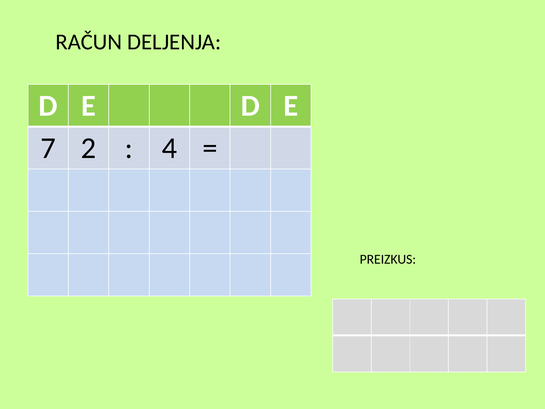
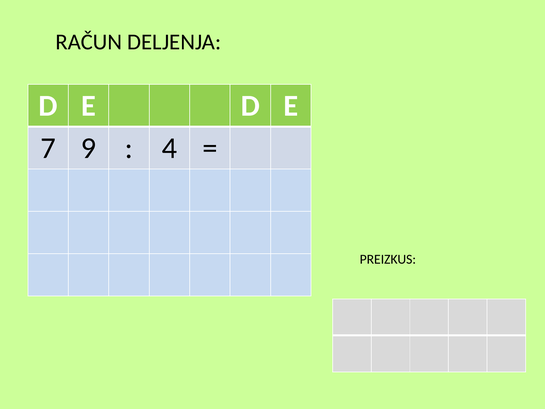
2: 2 -> 9 (89, 148)
